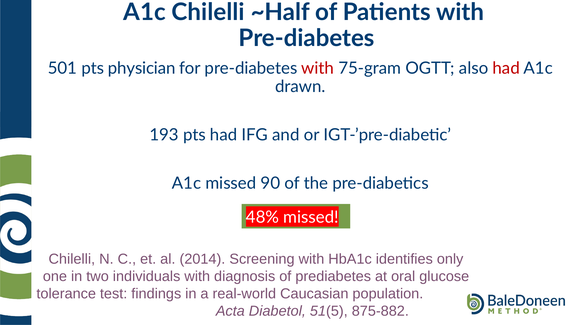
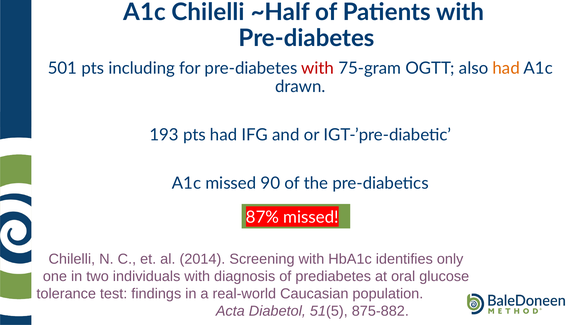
physician: physician -> including (142, 68)
had colour: red -> orange (506, 68)
48%: 48% -> 87% (262, 218)
